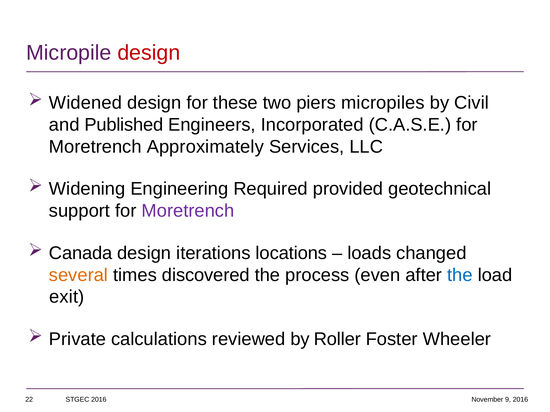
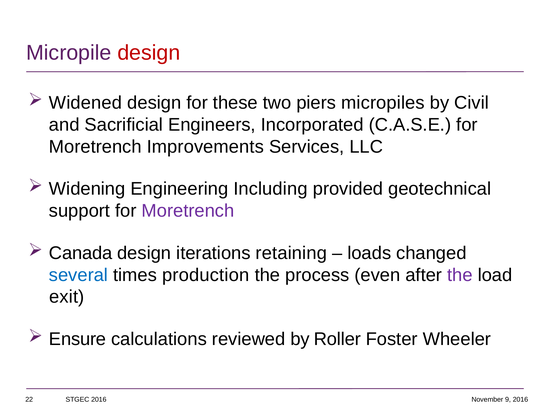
Published: Published -> Sacrificial (124, 125)
Approximately: Approximately -> Improvements (205, 147)
Required: Required -> Including (270, 189)
locations: locations -> retaining (291, 253)
several colour: orange -> blue (79, 275)
discovered: discovered -> production (206, 275)
the colour: blue -> purple (460, 275)
Private: Private -> Ensure (78, 339)
